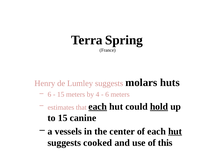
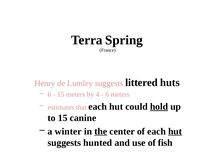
molars: molars -> littered (141, 82)
each underline: present -> none (98, 106)
vessels: vessels -> winter (68, 131)
the underline: none -> present (101, 131)
cooked: cooked -> hunted (98, 142)
this: this -> fish (165, 142)
